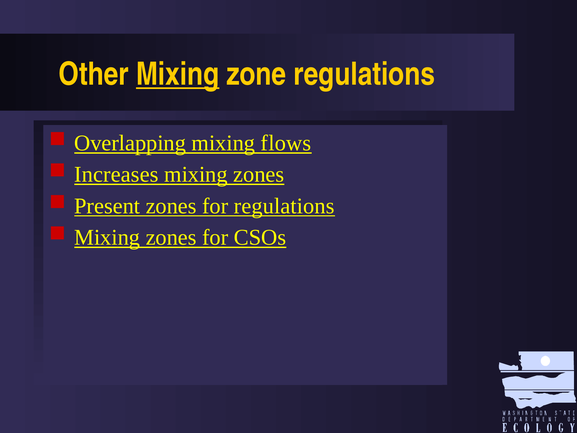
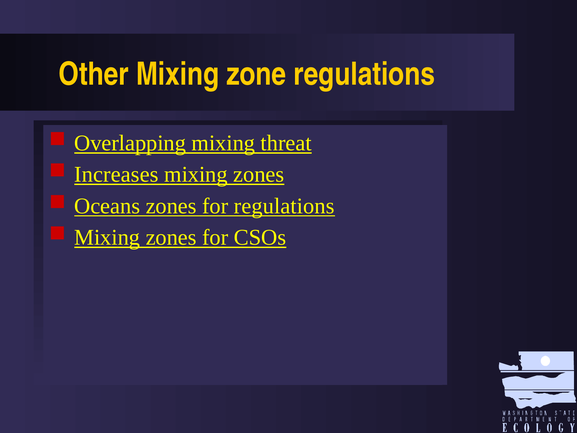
Mixing underline: present -> none (178, 74)
flows: flows -> threat (286, 143)
Present: Present -> Oceans (107, 206)
